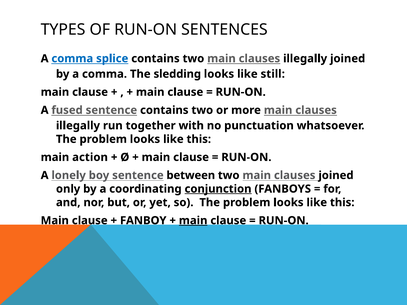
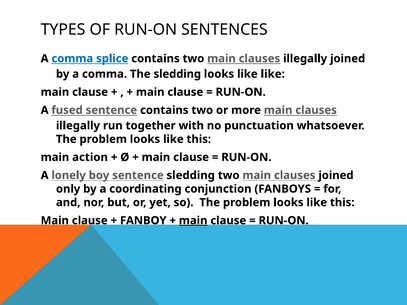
like still: still -> like (273, 74)
sentence between: between -> sledding (191, 175)
conjunction underline: present -> none (218, 189)
